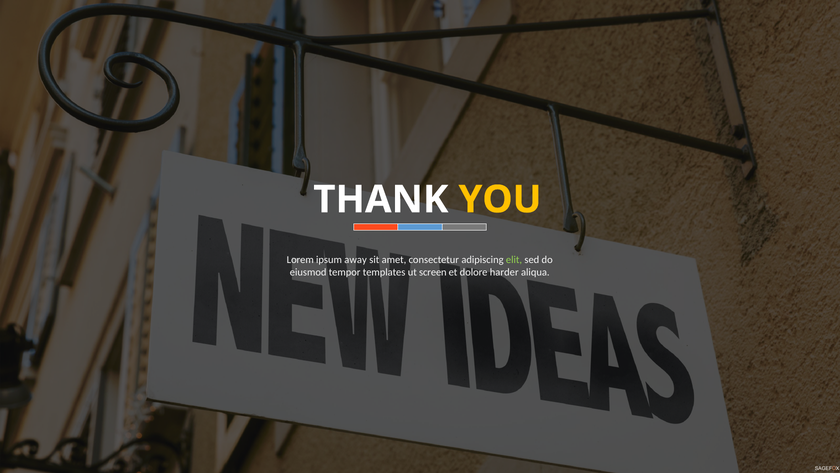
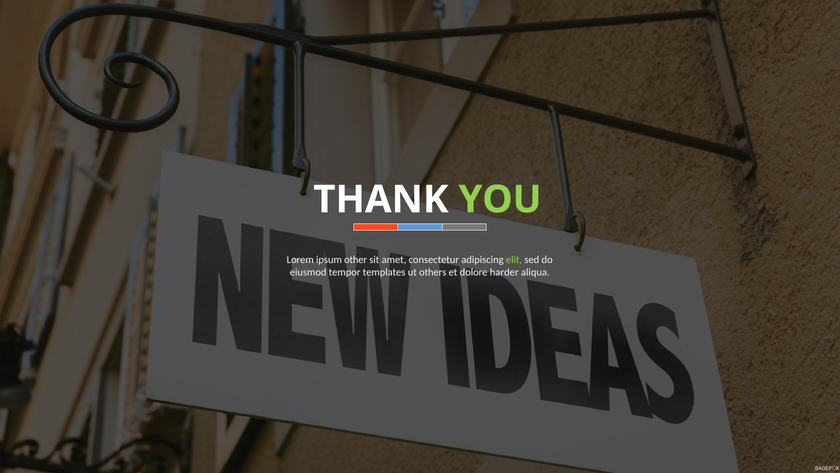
YOU colour: yellow -> light green (500, 199)
away: away -> other (356, 259)
screen: screen -> others (433, 272)
